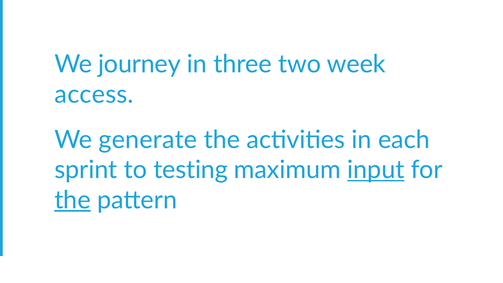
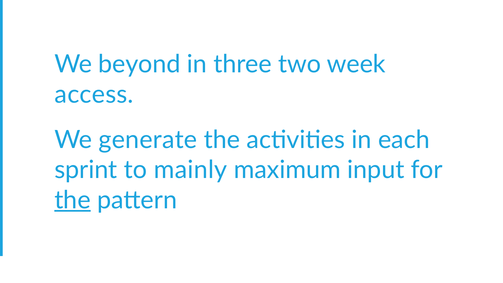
journey: journey -> beyond (139, 64)
testing: testing -> mainly (190, 170)
input underline: present -> none (376, 170)
